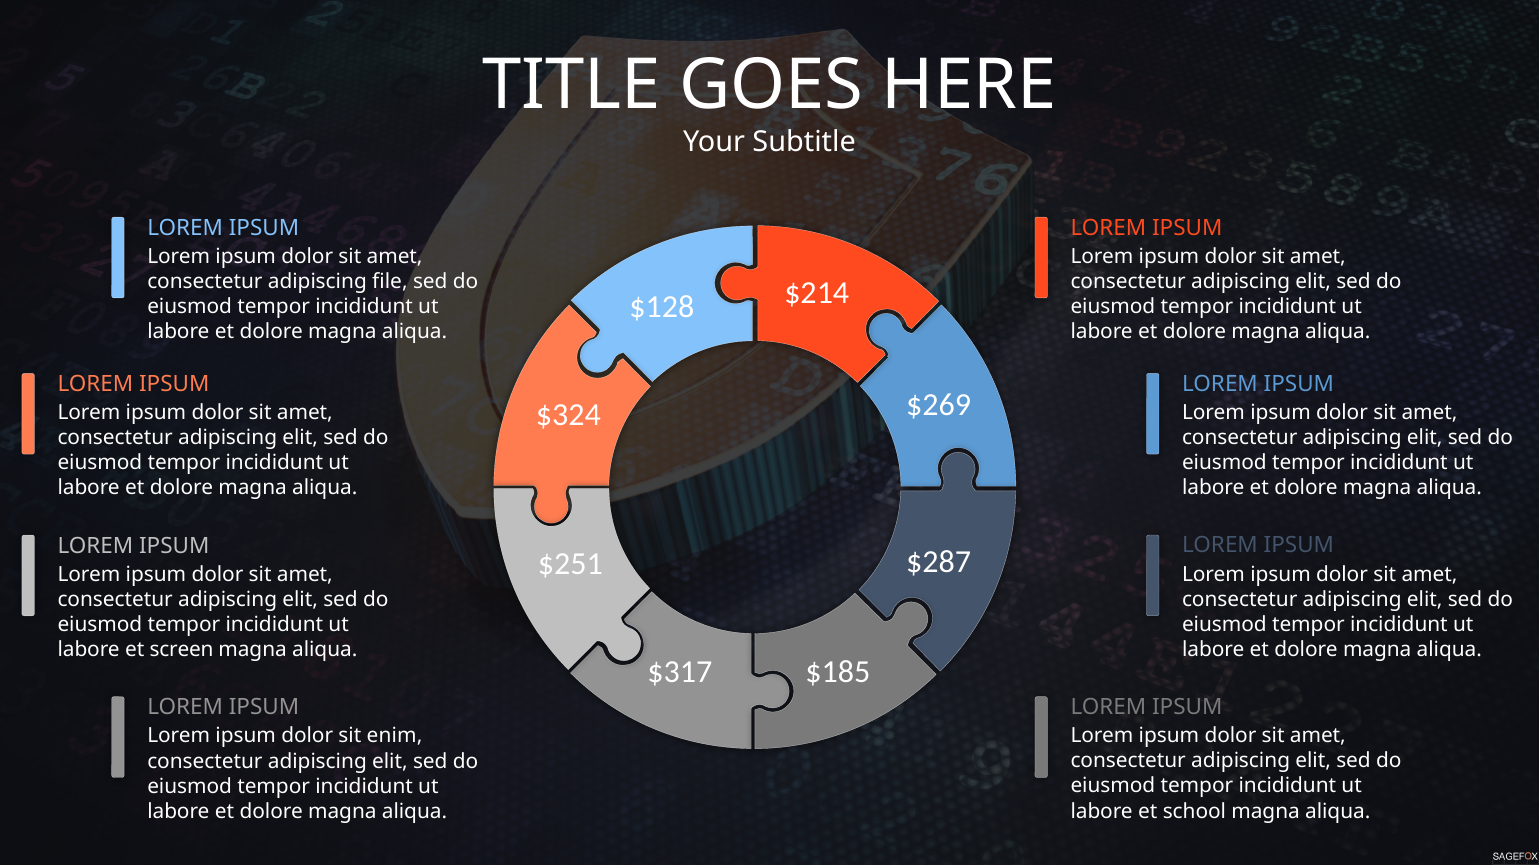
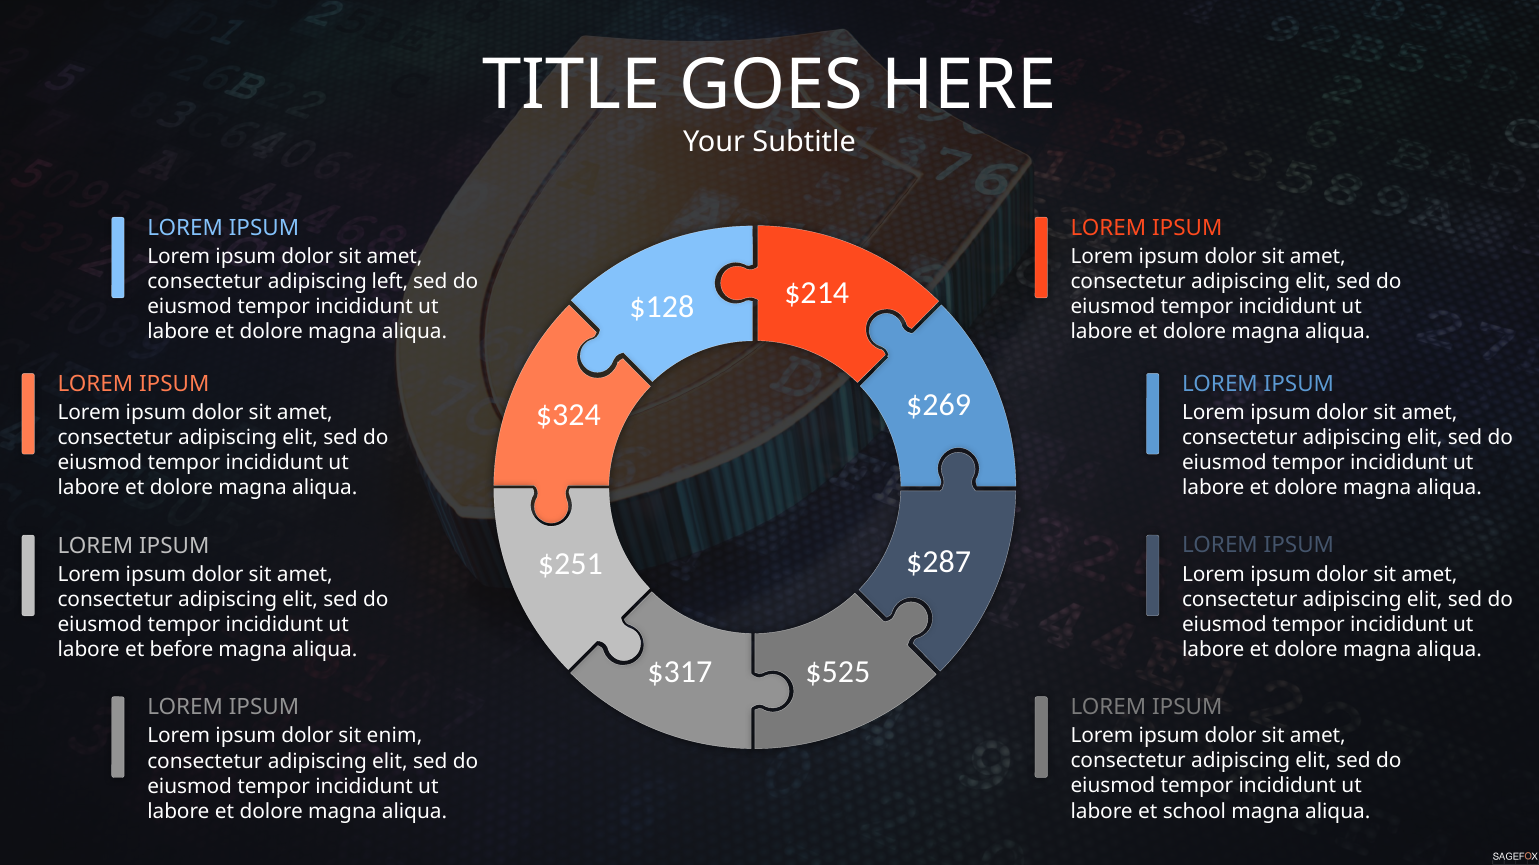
file: file -> left (390, 282)
screen: screen -> before (182, 650)
$185: $185 -> $525 (838, 672)
